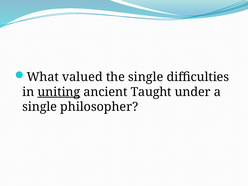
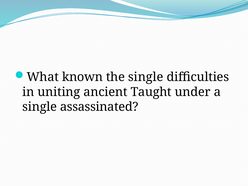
valued: valued -> known (82, 77)
uniting underline: present -> none (59, 92)
philosopher: philosopher -> assassinated (99, 107)
